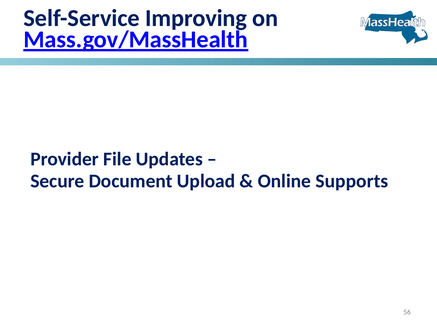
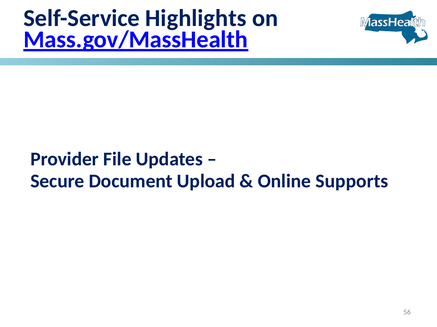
Improving: Improving -> Highlights (196, 18)
